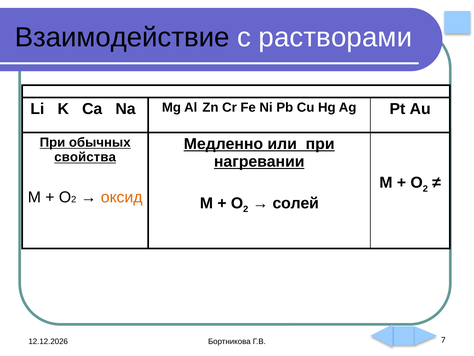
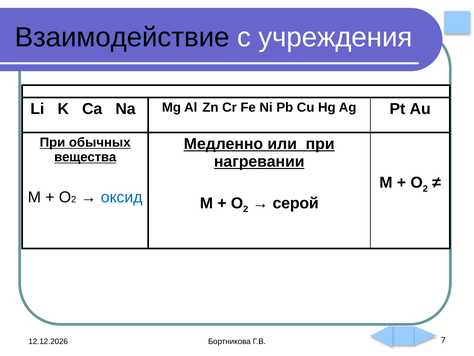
растворами: растворами -> учреждения (335, 37)
свойства: свойства -> вещества (85, 157)
оксид colour: orange -> blue (122, 197)
солей: солей -> серой (296, 203)
